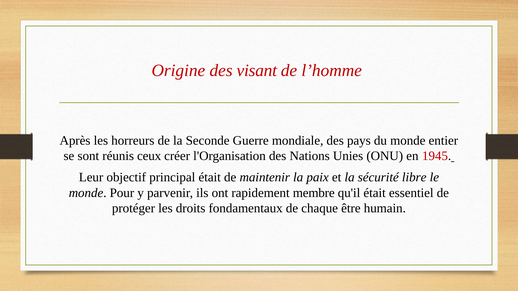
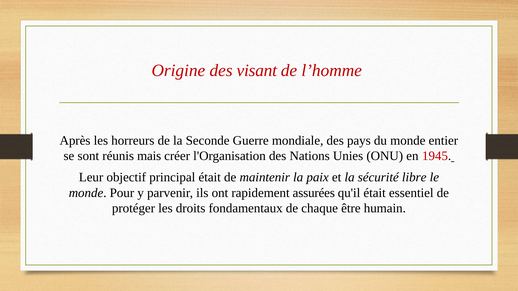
ceux: ceux -> mais (149, 156)
membre: membre -> assurées (314, 193)
